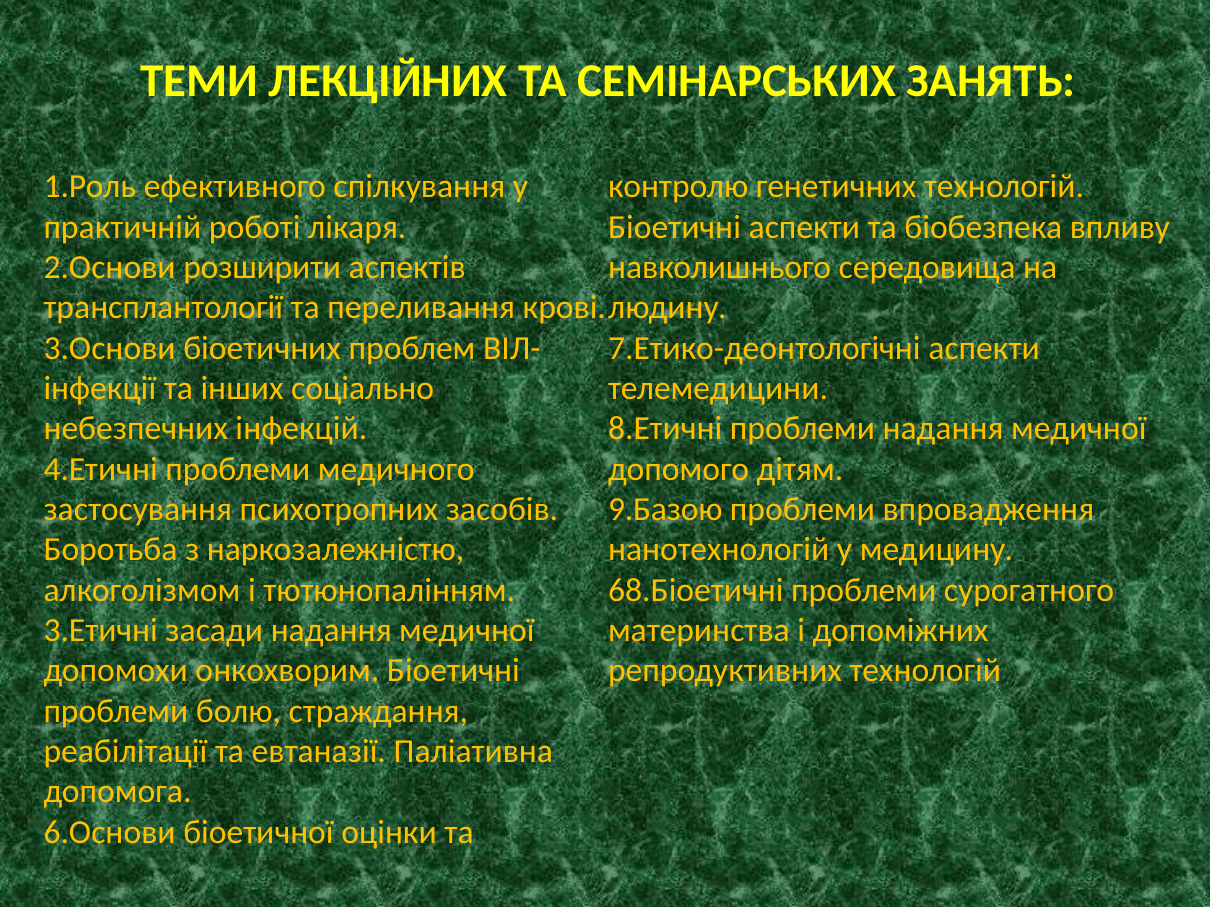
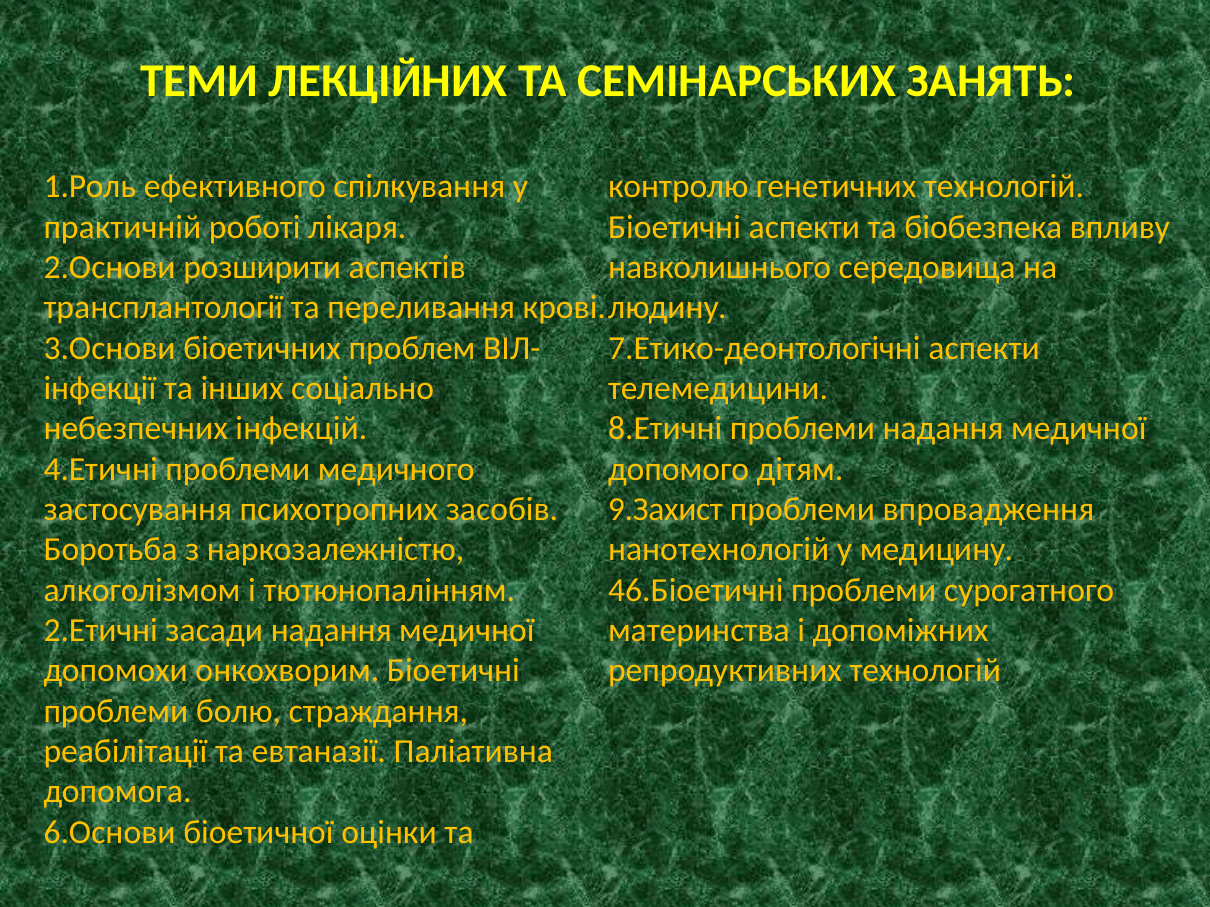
9.Базою: 9.Базою -> 9.Захист (665, 510)
68.Біоетичні: 68.Біоетичні -> 46.Біоетичні (696, 590)
3.Етичні: 3.Етичні -> 2.Етичні (101, 631)
